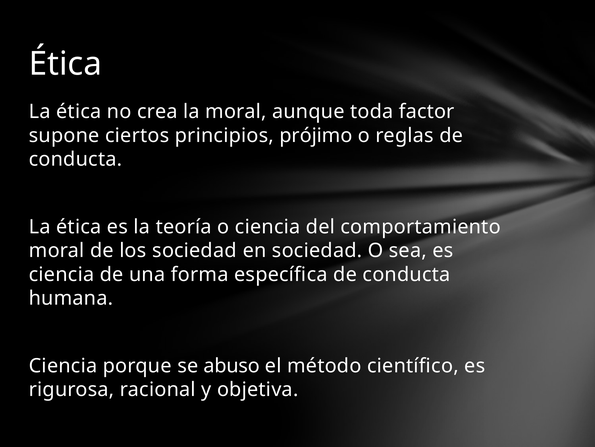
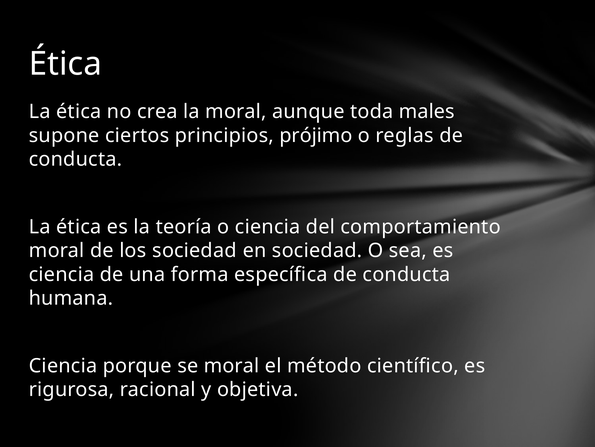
factor: factor -> males (427, 111)
se abuso: abuso -> moral (232, 365)
